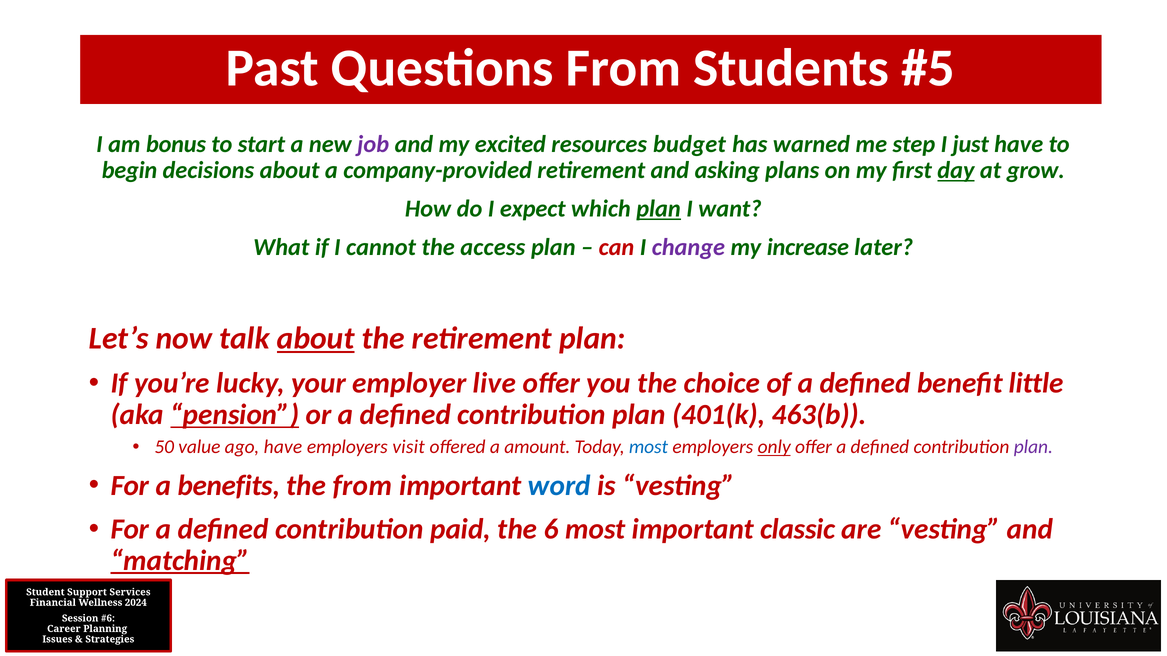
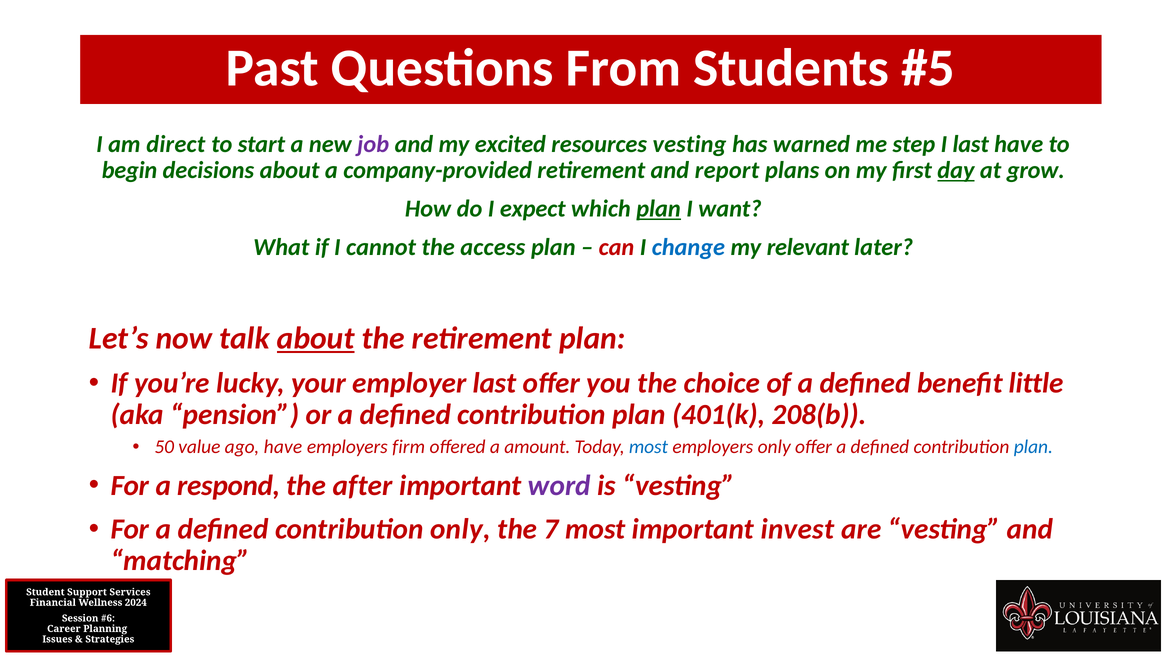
bonus: bonus -> direct (176, 144)
resources budget: budget -> vesting (690, 144)
I just: just -> last (971, 144)
asking: asking -> report (727, 170)
change colour: purple -> blue (688, 247)
increase: increase -> relevant (808, 247)
employer live: live -> last (495, 384)
pension underline: present -> none (235, 415)
463(b: 463(b -> 208(b (819, 415)
visit: visit -> firm (409, 447)
only underline: present -> none (774, 447)
plan colour: purple -> blue (1033, 447)
benefits: benefits -> respond (229, 486)
the from: from -> after (363, 486)
word colour: blue -> purple (559, 486)
contribution paid: paid -> only (460, 529)
6: 6 -> 7 (551, 529)
classic: classic -> invest (797, 529)
matching underline: present -> none (180, 561)
